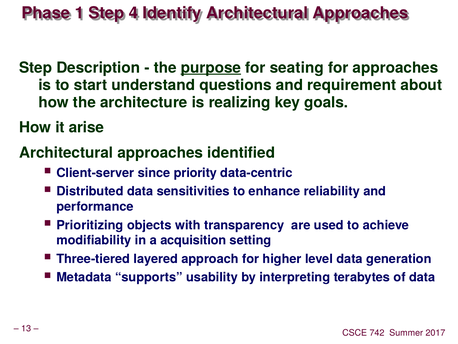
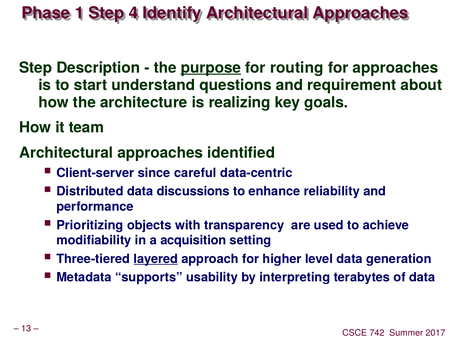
seating: seating -> routing (297, 68)
arise: arise -> team (86, 127)
priority: priority -> careful (195, 173)
sensitivities: sensitivities -> discussions (193, 191)
layered underline: none -> present (156, 259)
